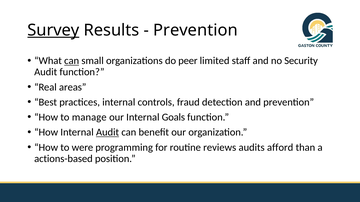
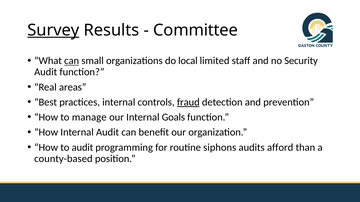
Prevention: Prevention -> Committee (196, 30)
peer: peer -> local (188, 61)
fraud underline: none -> present (188, 102)
Audit underline: present -> none (108, 133)
to were: were -> audit (82, 148)
reviews: reviews -> siphons (220, 148)
actions-based: actions-based -> county-based (63, 159)
